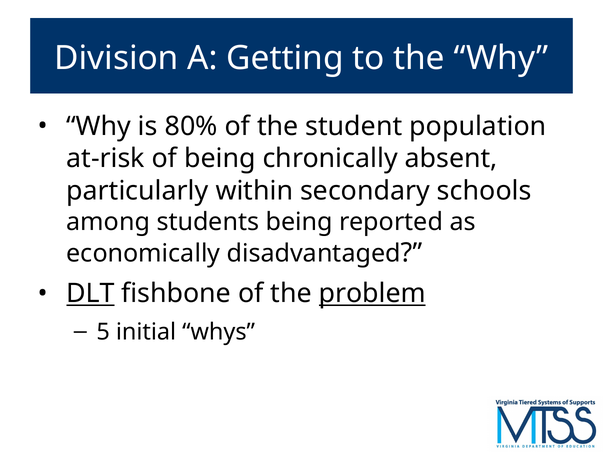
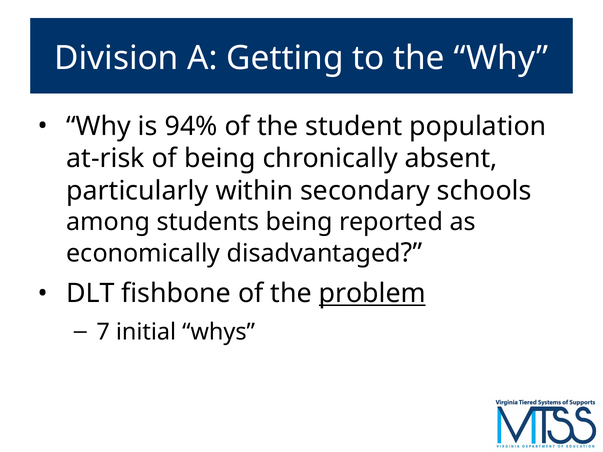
80%: 80% -> 94% (191, 127)
DLT underline: present -> none (90, 294)
5: 5 -> 7 (103, 332)
